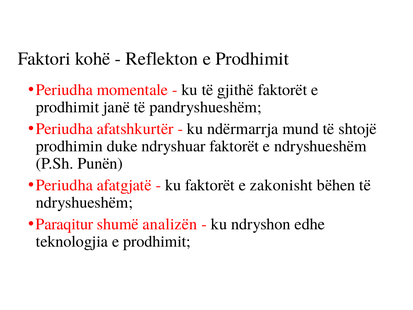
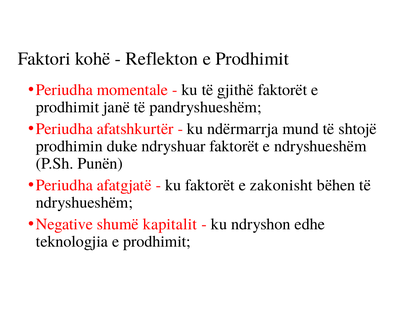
Paraqitur: Paraqitur -> Negative (64, 224)
analizën: analizën -> kapitalit (170, 224)
